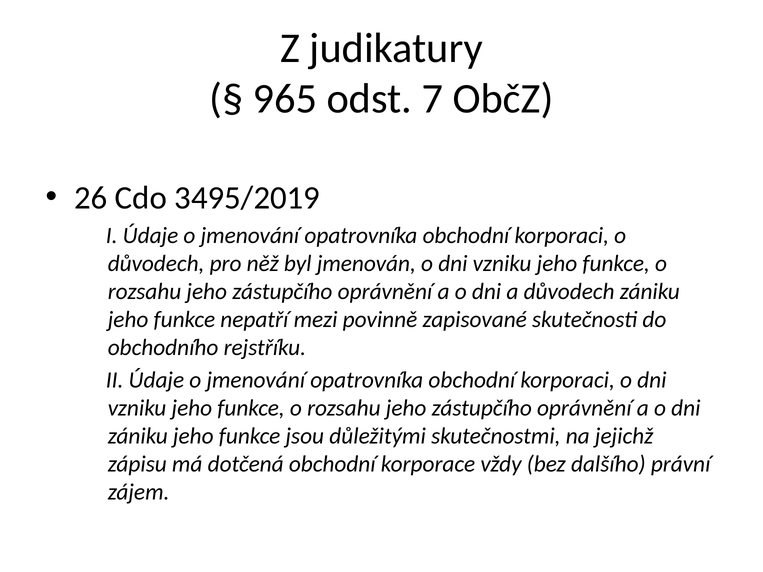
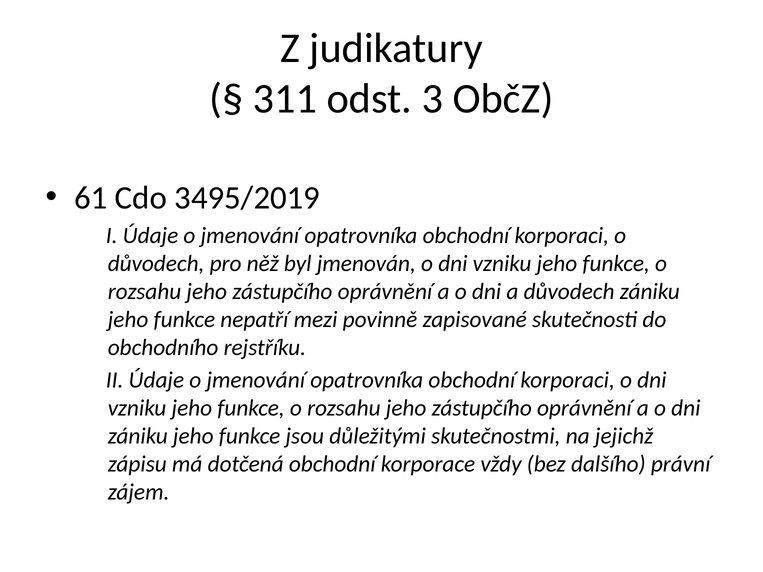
965: 965 -> 311 (285, 99)
7: 7 -> 3 (432, 99)
26: 26 -> 61 (91, 198)
